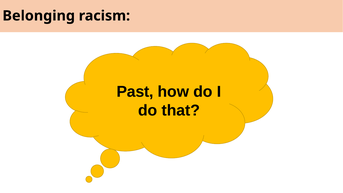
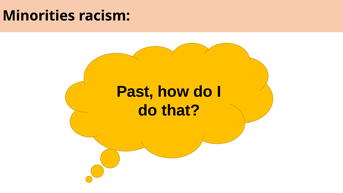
Belonging: Belonging -> Minorities (39, 16)
